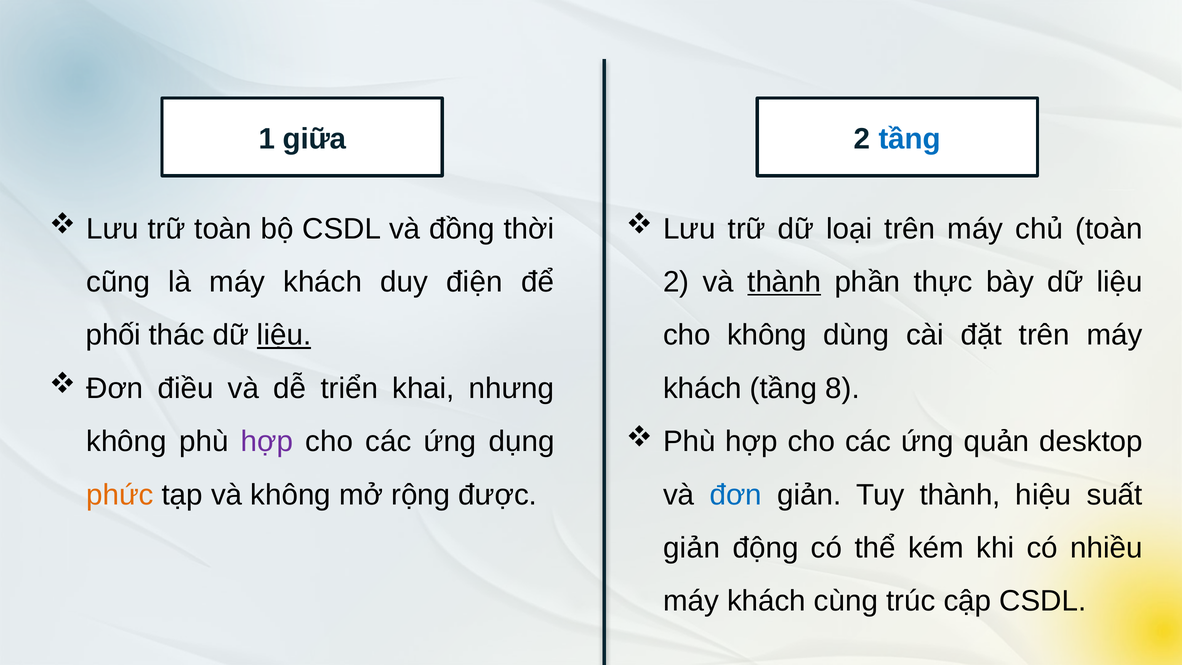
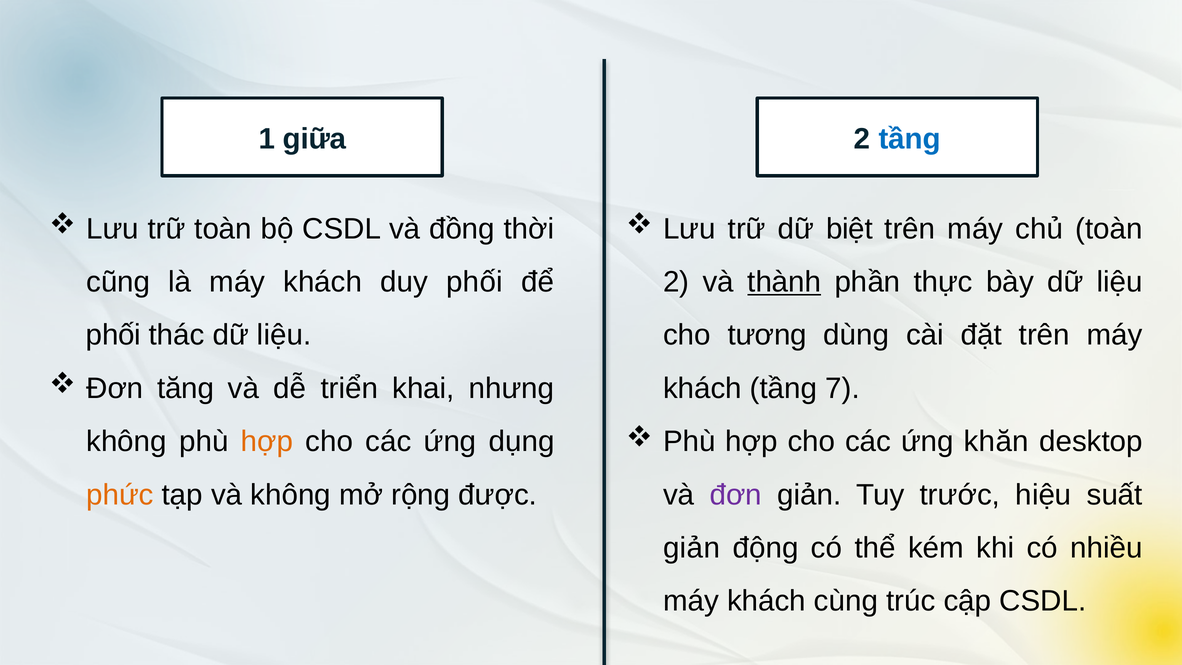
loại: loại -> biệt (849, 229)
duy điện: điện -> phối (474, 282)
liệu underline: present -> none (284, 335)
cho không: không -> tương (767, 335)
điều: điều -> tăng (186, 388)
8: 8 -> 7 (843, 388)
quản: quản -> khăn (996, 442)
hợp colour: purple -> orange (267, 442)
đơn colour: blue -> purple (736, 495)
Tuy thành: thành -> trước (960, 495)
